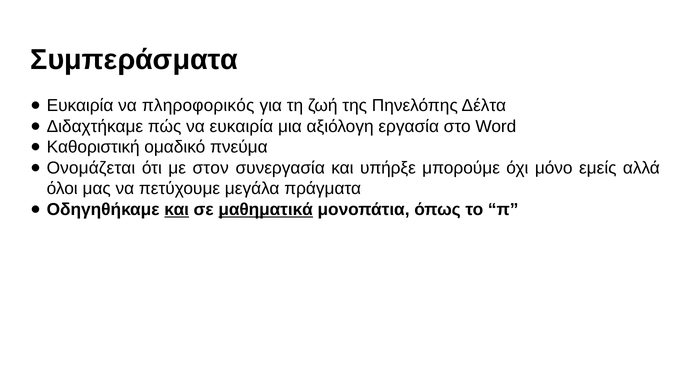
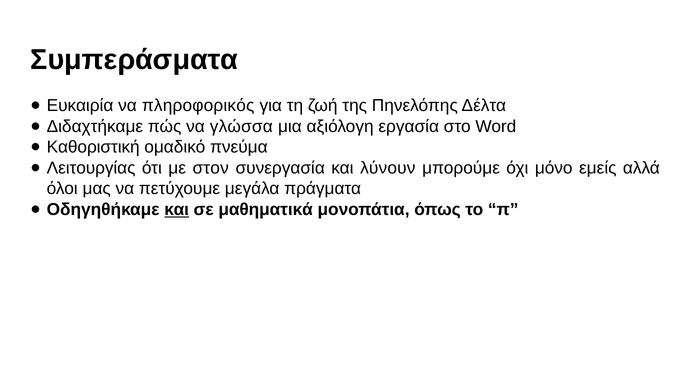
να ευκαιρία: ευκαιρία -> γλώσσα (241, 126)
Ονομάζεται: Ονομάζεται -> Λειτουργίας (91, 168)
υπήρξε: υπήρξε -> λύνουν (388, 168)
μαθηματικά underline: present -> none (266, 209)
